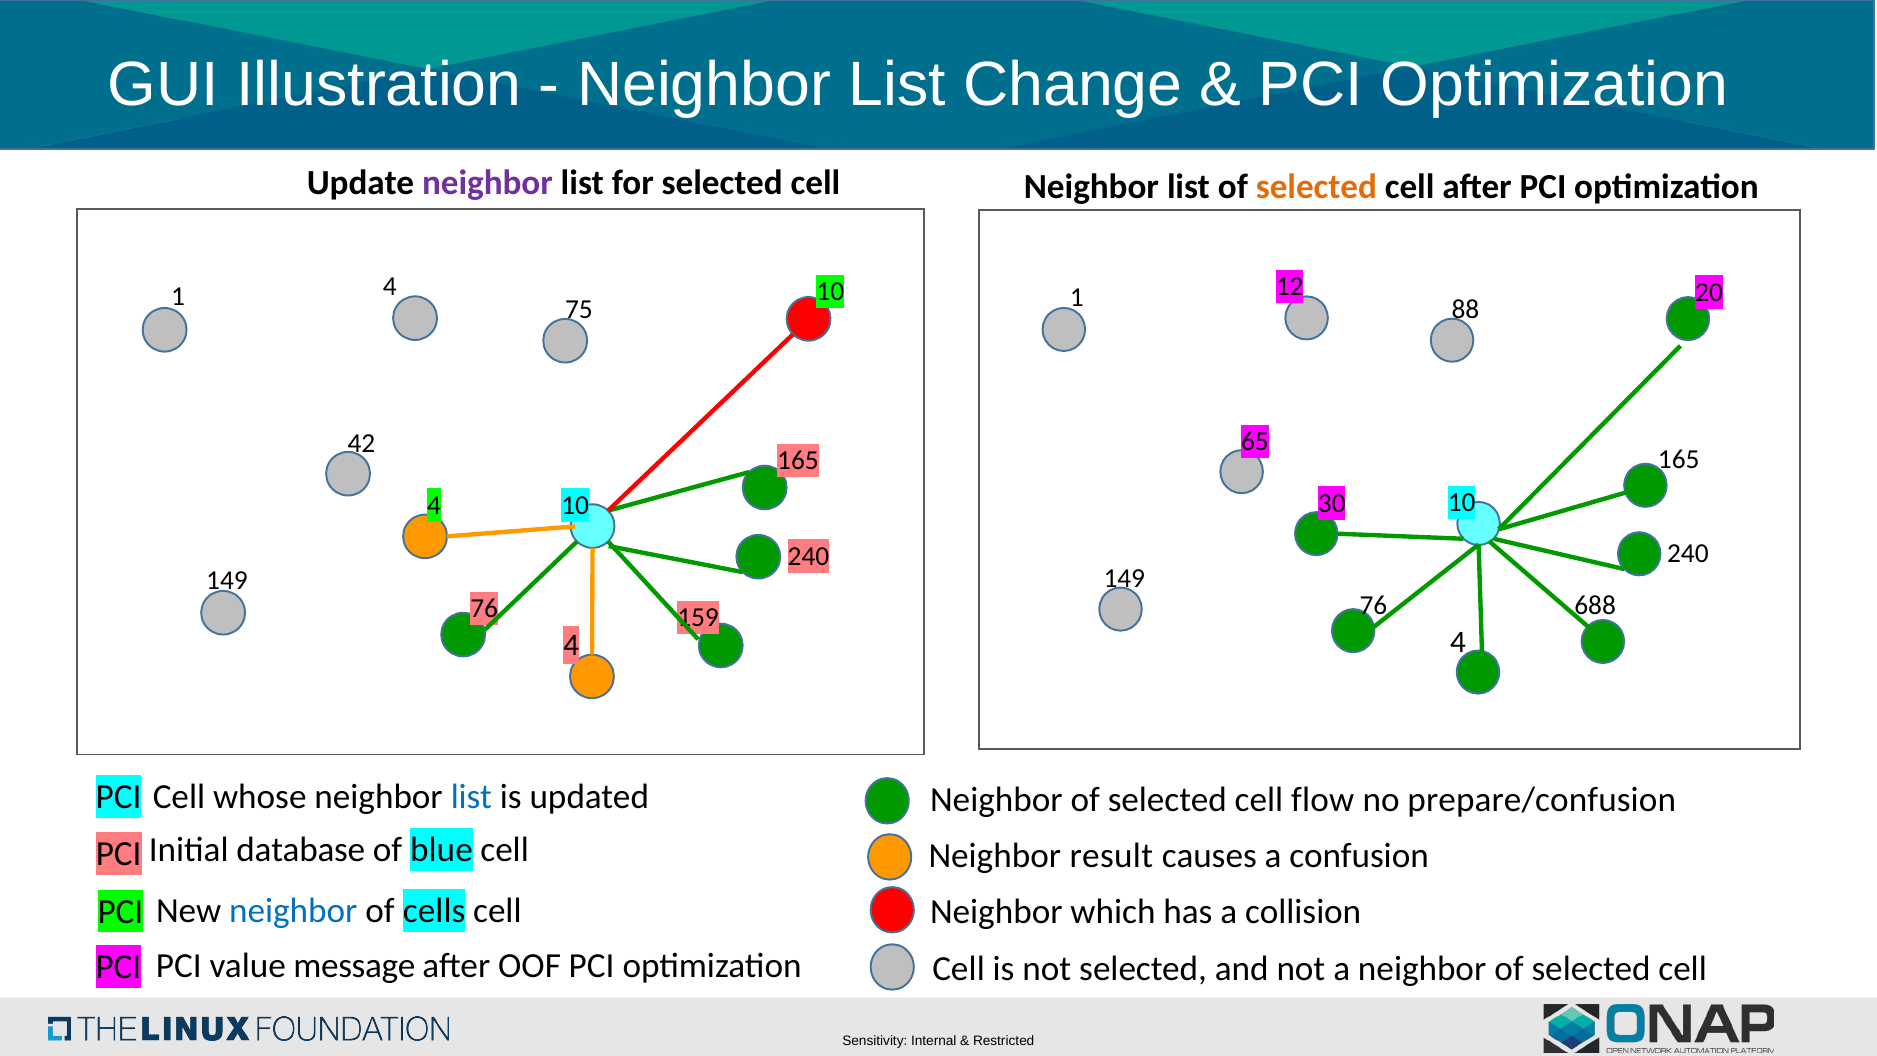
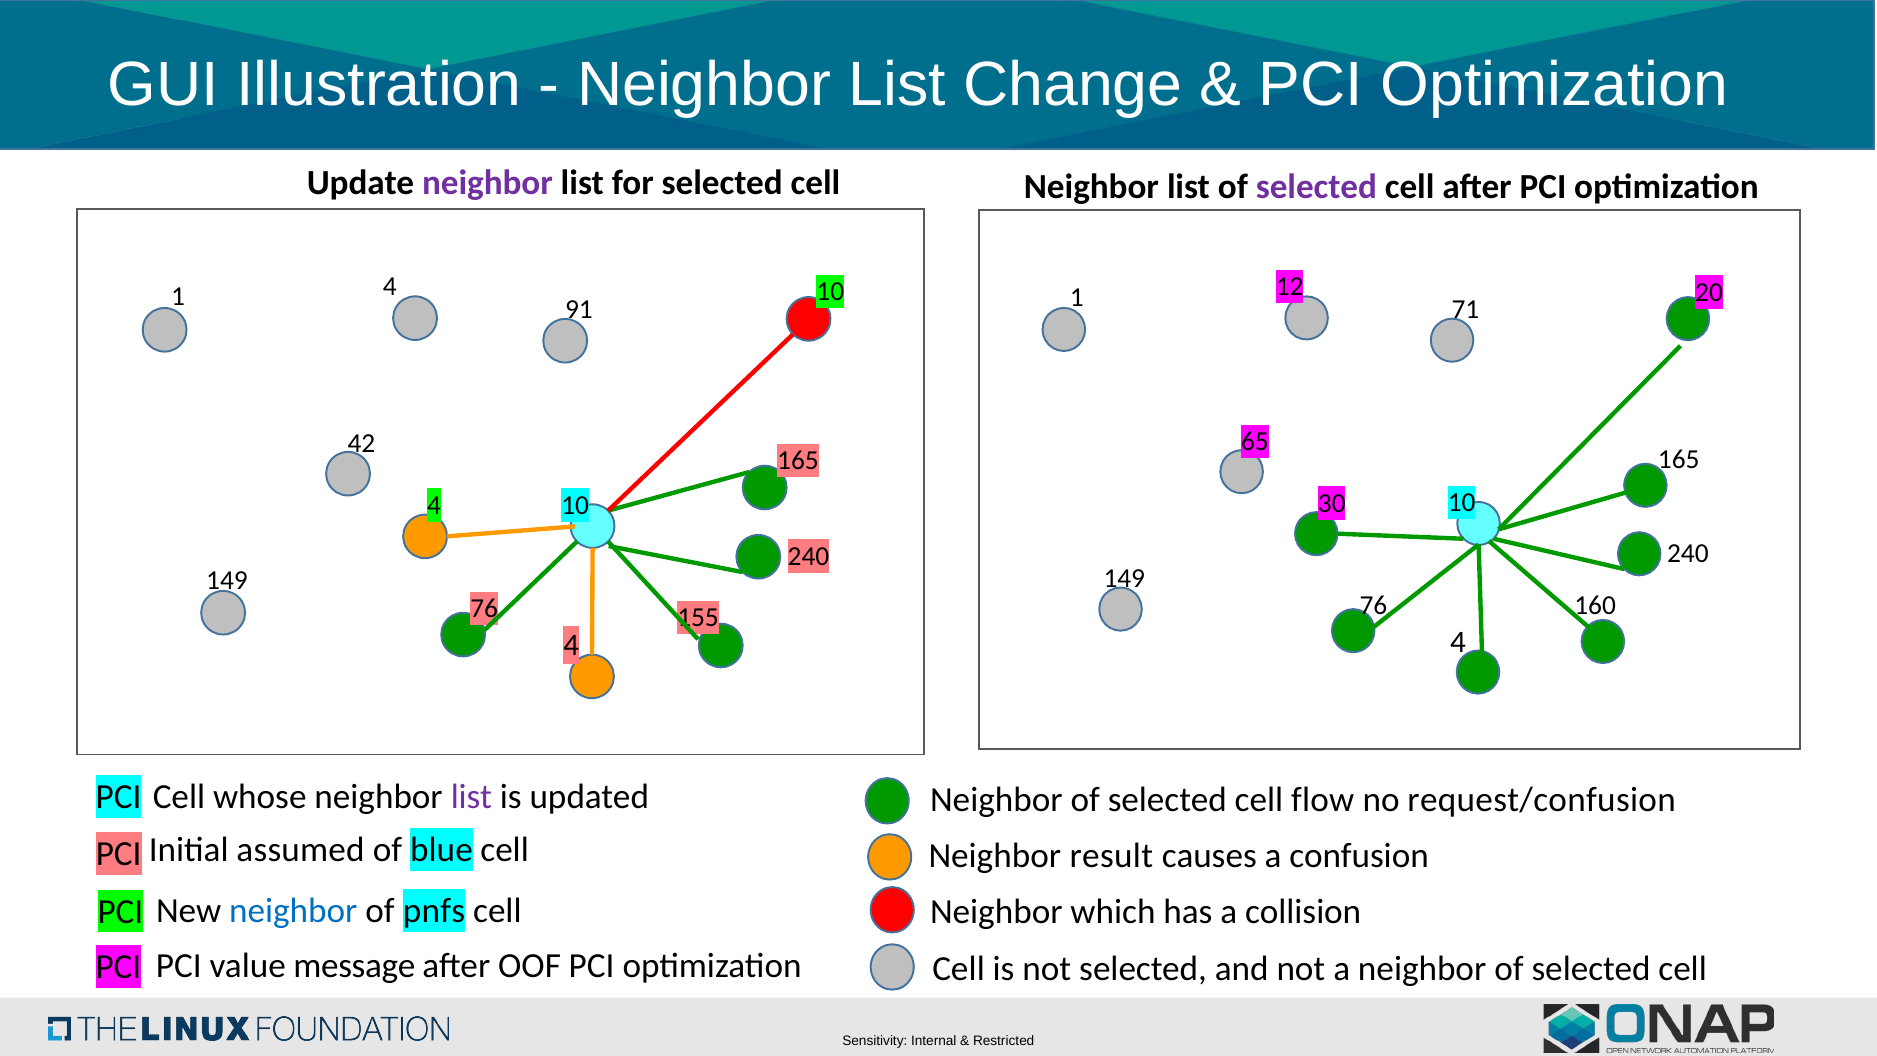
selected colour: orange -> purple (1316, 187)
75: 75 -> 91 (579, 309)
88: 88 -> 71 (1465, 309)
688: 688 -> 160 (1595, 606)
159: 159 -> 155 (698, 618)
list colour: blue -> purple (471, 797)
prepare/confusion: prepare/confusion -> request/confusion (1542, 800)
database: database -> assumed (301, 849)
cells: cells -> pnfs (434, 911)
